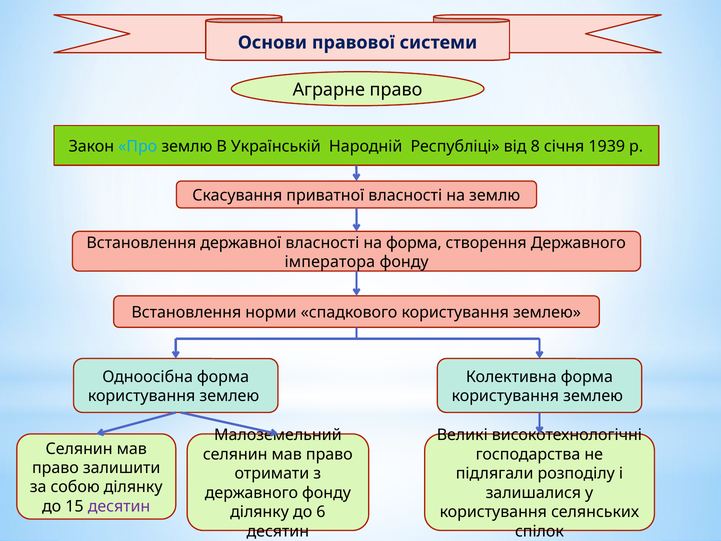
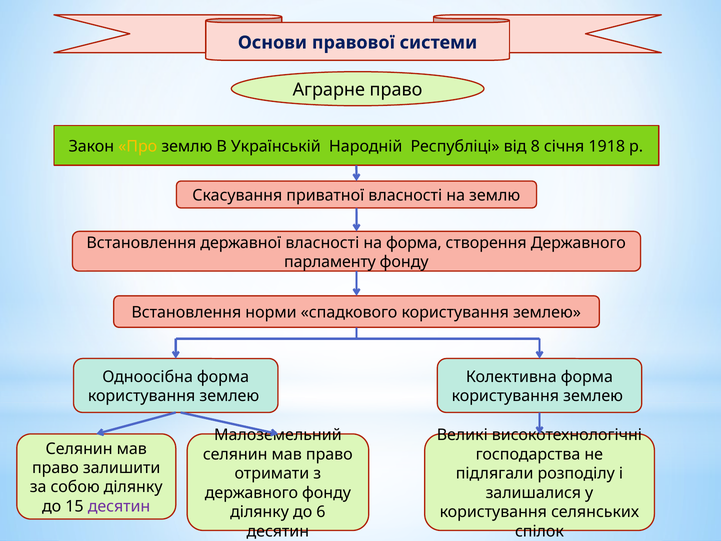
Про colour: light blue -> yellow (138, 147)
1939: 1939 -> 1918 (607, 147)
імператора: імператора -> парламенту (330, 262)
